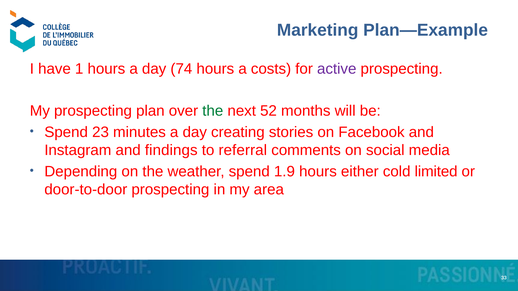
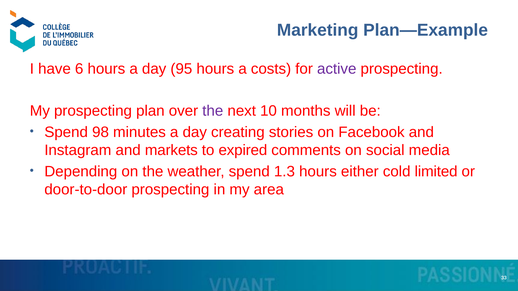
1: 1 -> 6 (79, 69)
74: 74 -> 95 (181, 69)
the colour: green -> purple (213, 111)
52: 52 -> 10 (268, 111)
23: 23 -> 98 (101, 132)
findings: findings -> markets (171, 150)
referral: referral -> expired (243, 150)
1.9: 1.9 -> 1.3 (284, 172)
